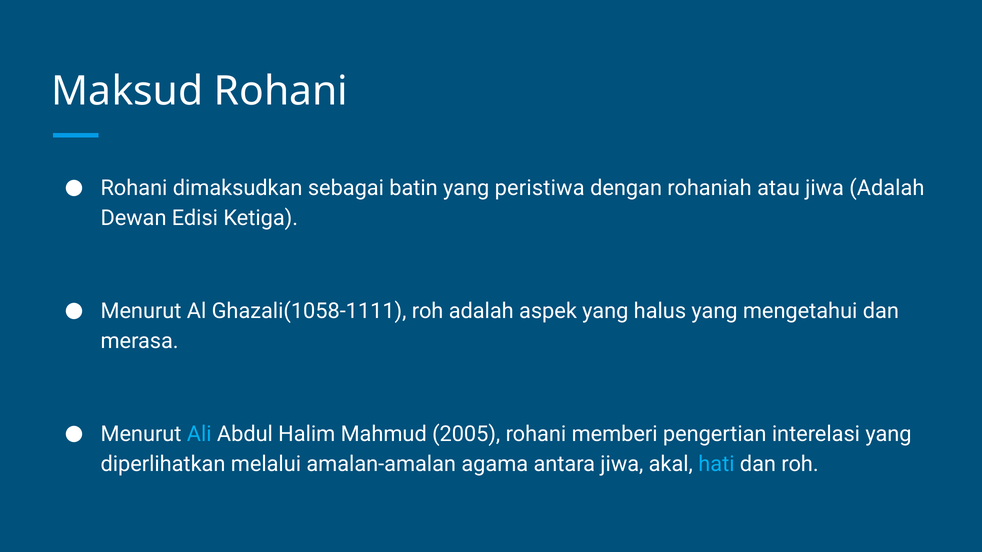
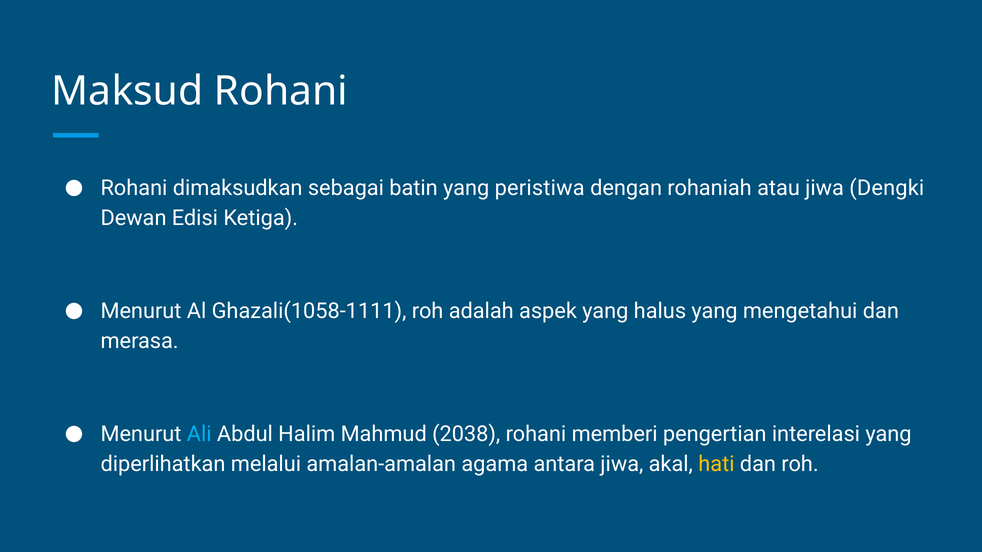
jiwa Adalah: Adalah -> Dengki (887, 188)
2005: 2005 -> 2038 (466, 434)
hati colour: light blue -> yellow (716, 464)
